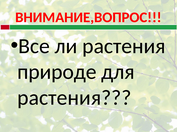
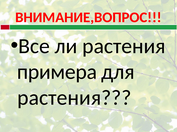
природе: природе -> примера (57, 72)
